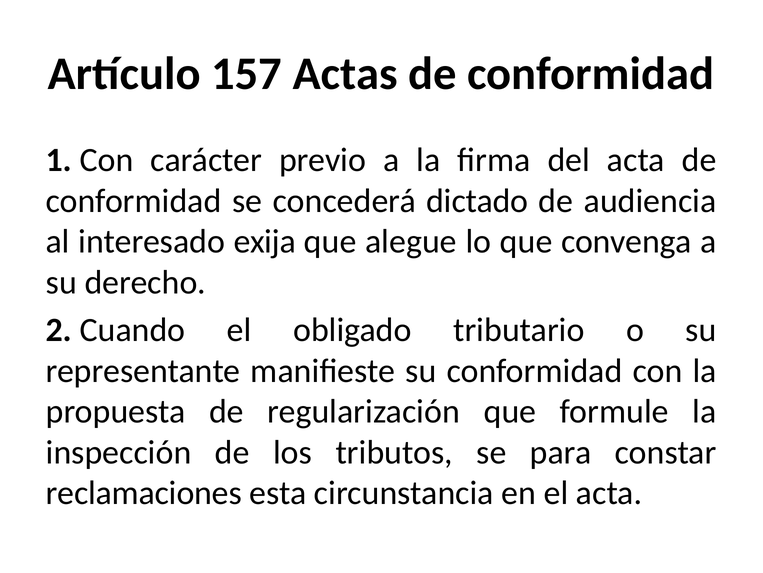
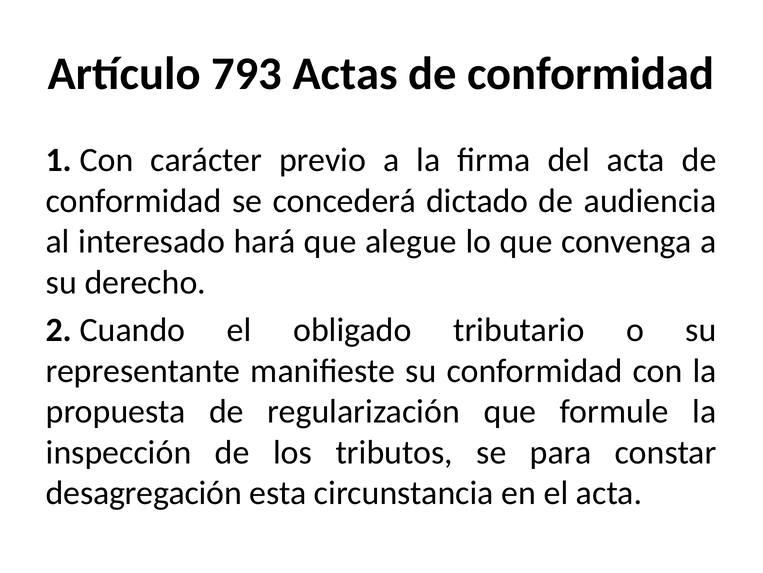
157: 157 -> 793 (247, 74)
exija: exija -> hará (265, 241)
reclamaciones: reclamaciones -> desagregación (144, 492)
